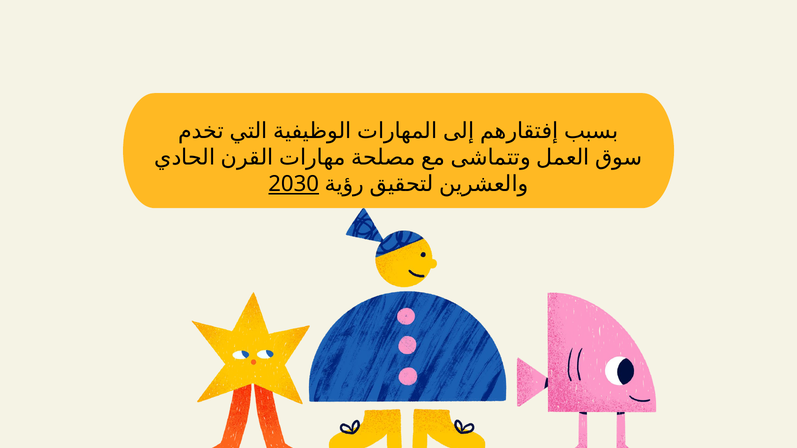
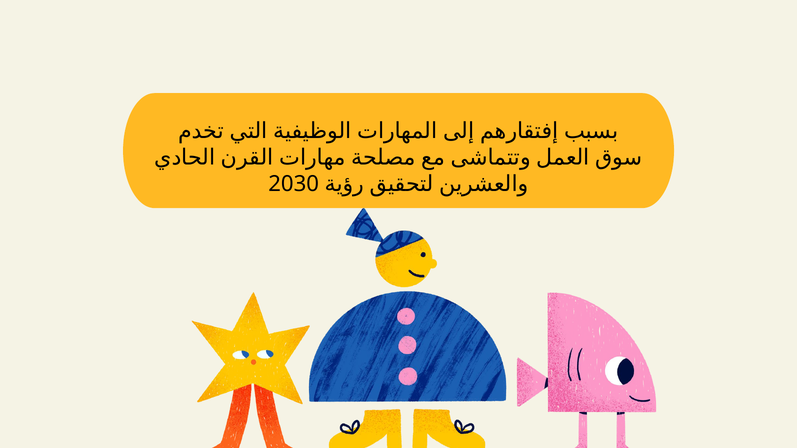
2030 underline: present -> none (294, 184)
